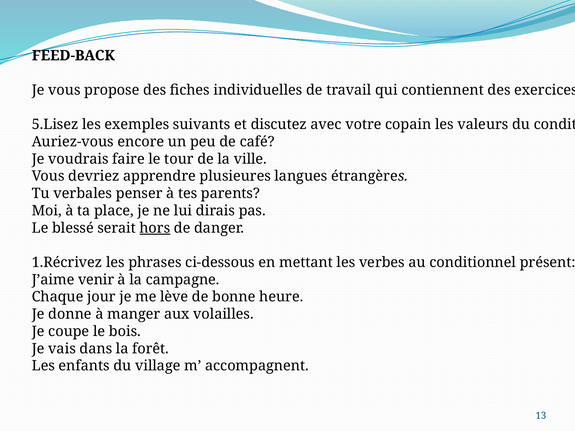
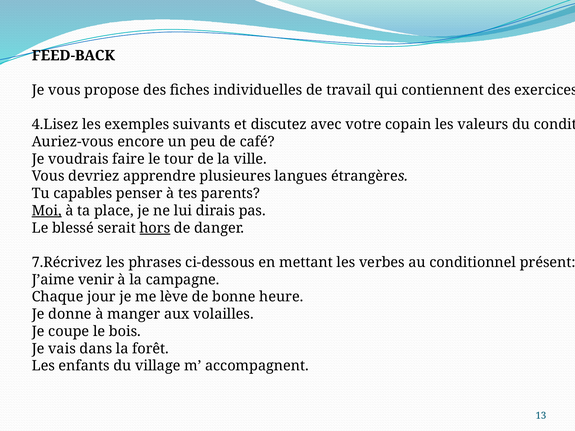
5.Lisez: 5.Lisez -> 4.Lisez (55, 125)
verbales: verbales -> capables (83, 194)
Moi underline: none -> present (47, 211)
1.Récrivez: 1.Récrivez -> 7.Récrivez (67, 263)
